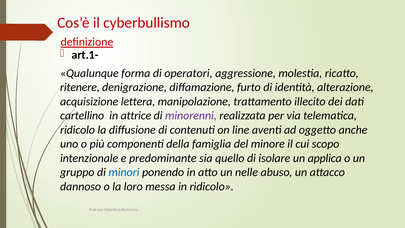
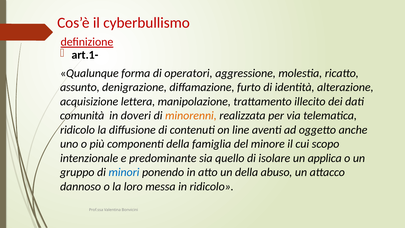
ritenere: ritenere -> assunto (80, 87)
cartellino: cartellino -> comunità (82, 116)
attrice: attrice -> doveri (136, 116)
minorenni colour: purple -> orange (191, 116)
un nelle: nelle -> della (247, 172)
